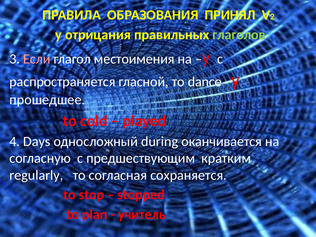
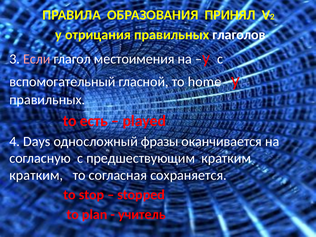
глаголов colour: light green -> white (239, 35)
распространяется: распространяется -> вспомогательный (62, 82)
dance: dance -> home (205, 82)
прошедшее: прошедшее -> правильных (47, 100)
cold: cold -> есть (94, 121)
during: during -> фразы (160, 141)
regularly: regularly -> кратким (36, 175)
